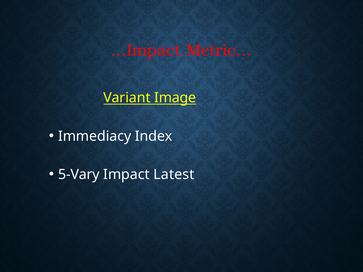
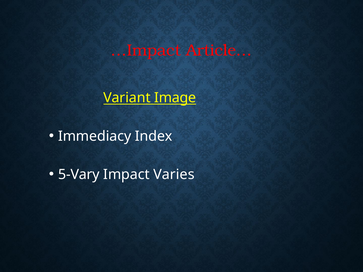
Metric…: Metric… -> Article… (219, 50)
Latest: Latest -> Varies (174, 175)
